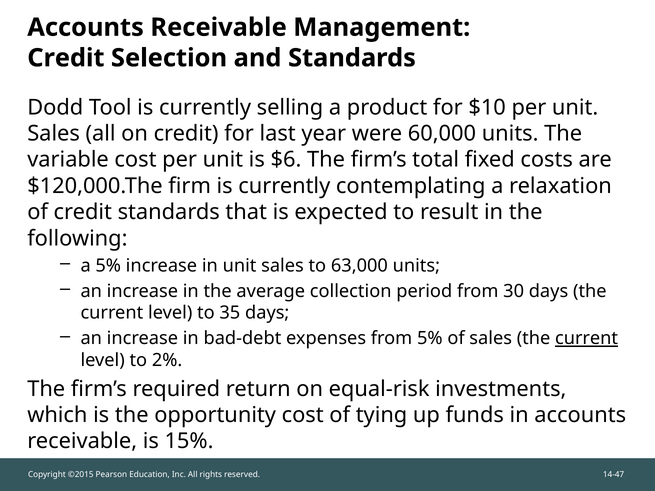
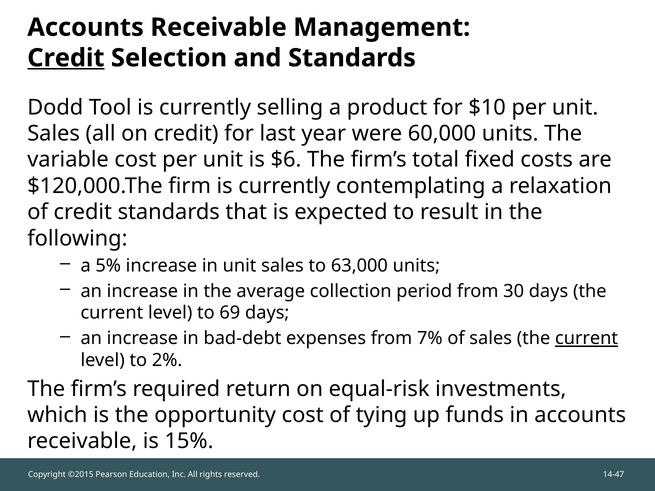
Credit underline: none -> present (66, 58)
35: 35 -> 69 (230, 313)
from 5%: 5% -> 7% (430, 339)
